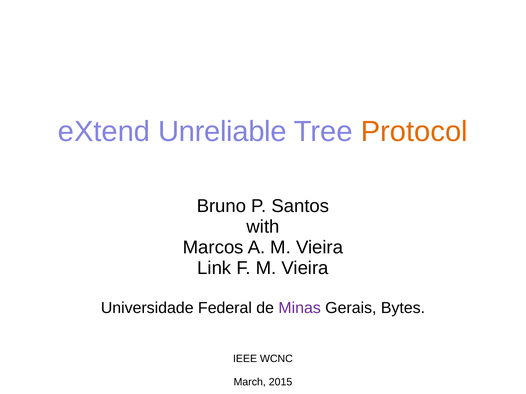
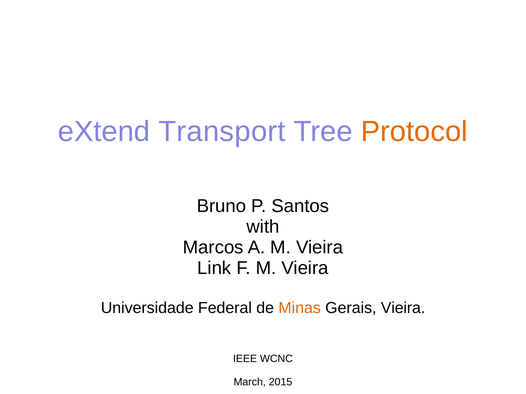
Unreliable: Unreliable -> Transport (222, 132)
Minas colour: purple -> orange (300, 308)
Gerais Bytes: Bytes -> Vieira (403, 308)
